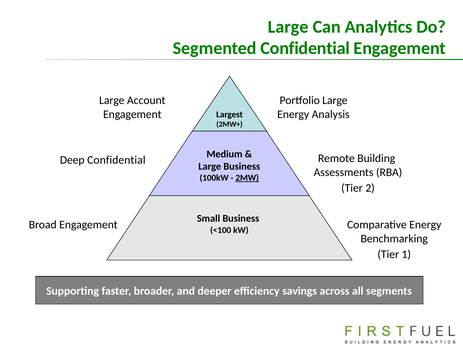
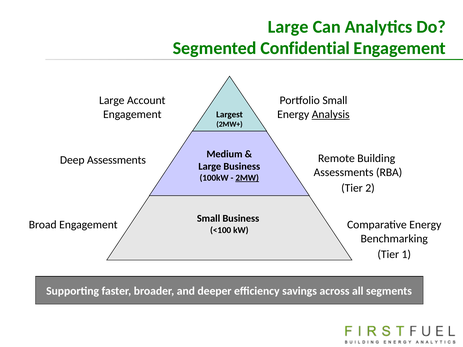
Portfolio Large: Large -> Small (335, 100)
Analysis underline: none -> present (331, 114)
Deep Confidential: Confidential -> Assessments (116, 160)
